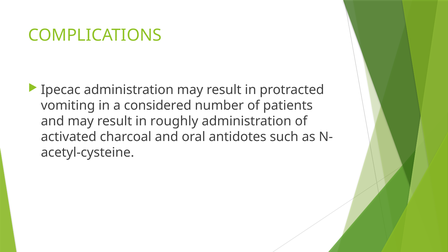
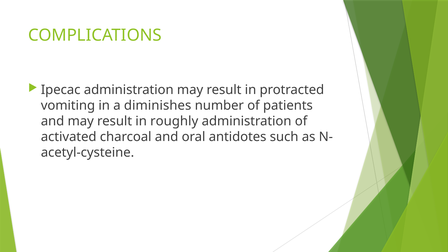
considered: considered -> diminishes (158, 105)
